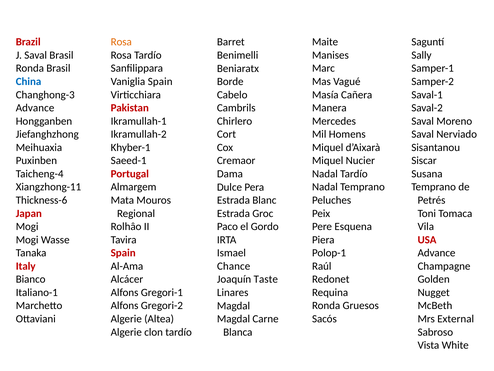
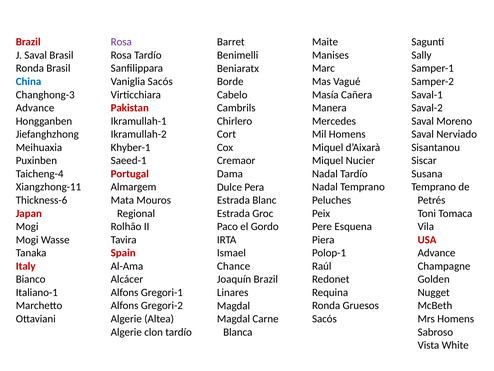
Rosa colour: orange -> purple (121, 42)
Vaniglia Spain: Spain -> Sacós (160, 81)
Joaquín Taste: Taste -> Brazil (266, 279)
Mrs External: External -> Homens (456, 318)
